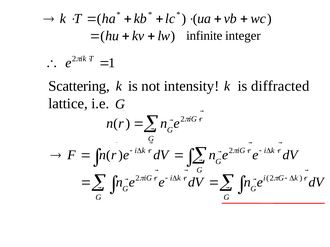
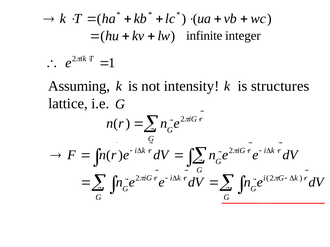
Scattering: Scattering -> Assuming (79, 86)
diffracted: diffracted -> structures (280, 86)
